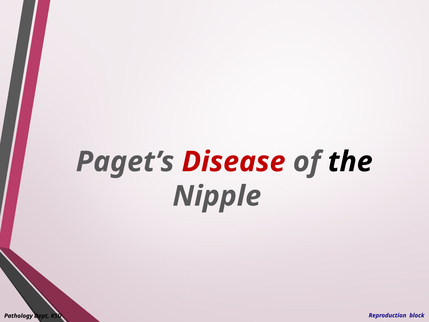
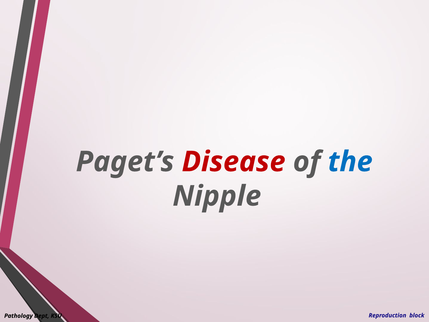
the colour: black -> blue (350, 162)
